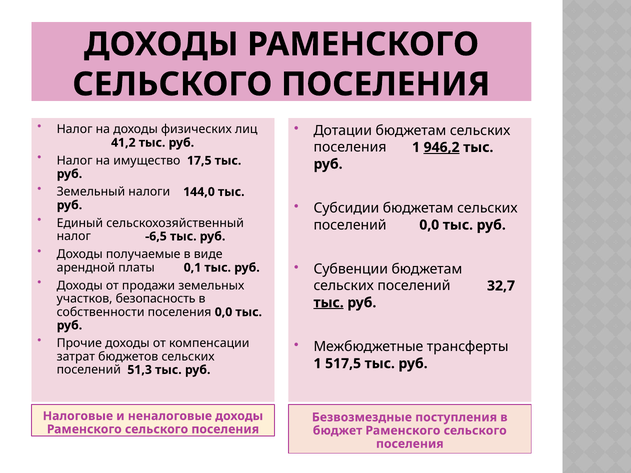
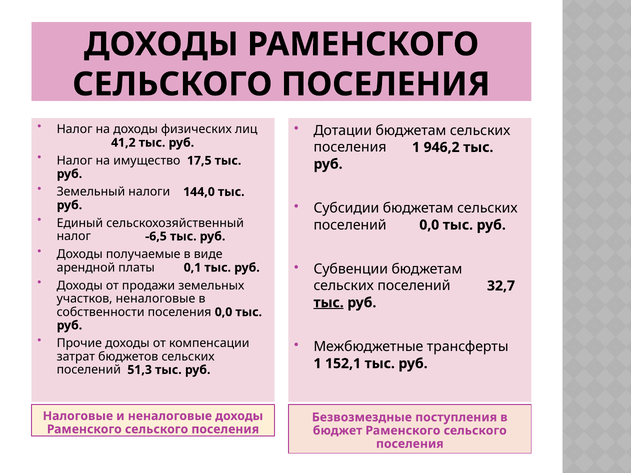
946,2 underline: present -> none (442, 147)
участков безопасность: безопасность -> неналоговые (156, 299)
517,5: 517,5 -> 152,1 (343, 364)
